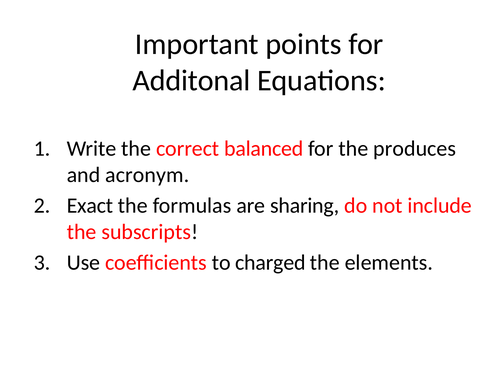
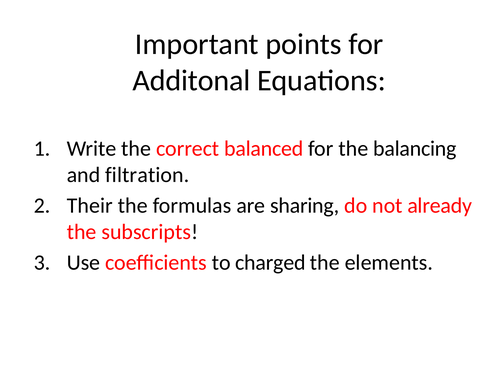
produces: produces -> balancing (415, 149)
acronym: acronym -> filtration (147, 175)
Exact: Exact -> Their (90, 206)
include: include -> already (440, 206)
